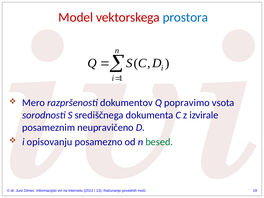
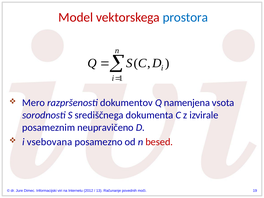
popravimo: popravimo -> namenjena (187, 103)
opisovanju: opisovanju -> vsebovana (50, 142)
besed colour: green -> red (159, 142)
